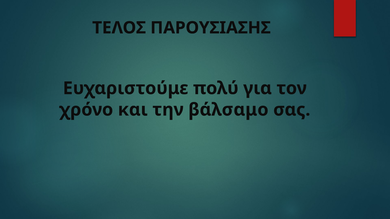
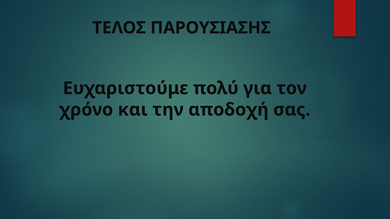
βάλσαμο: βάλσαμο -> αποδοχή (228, 110)
